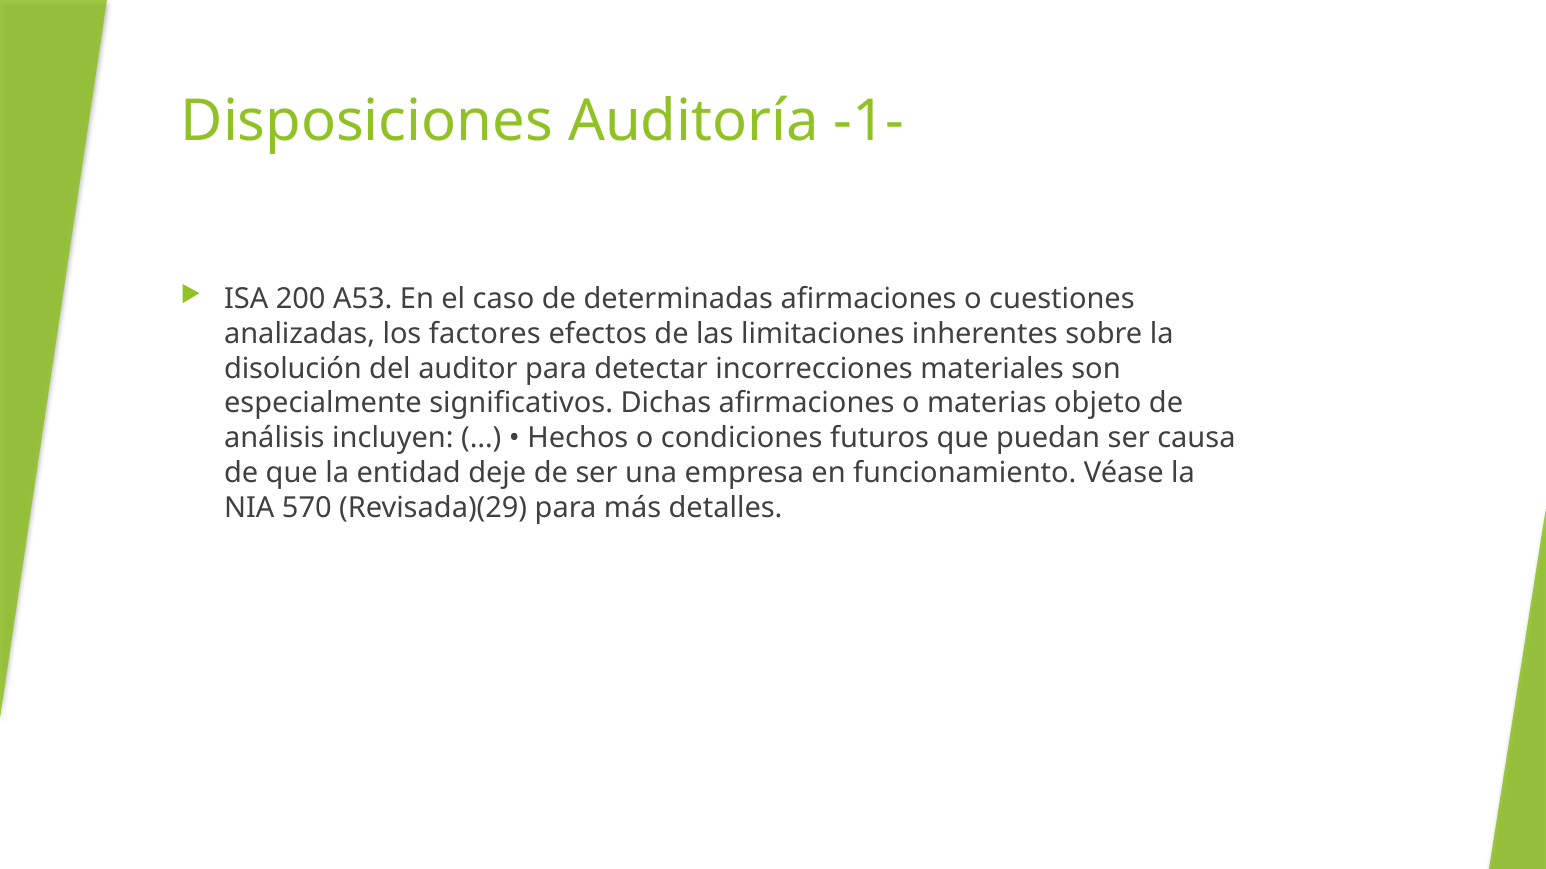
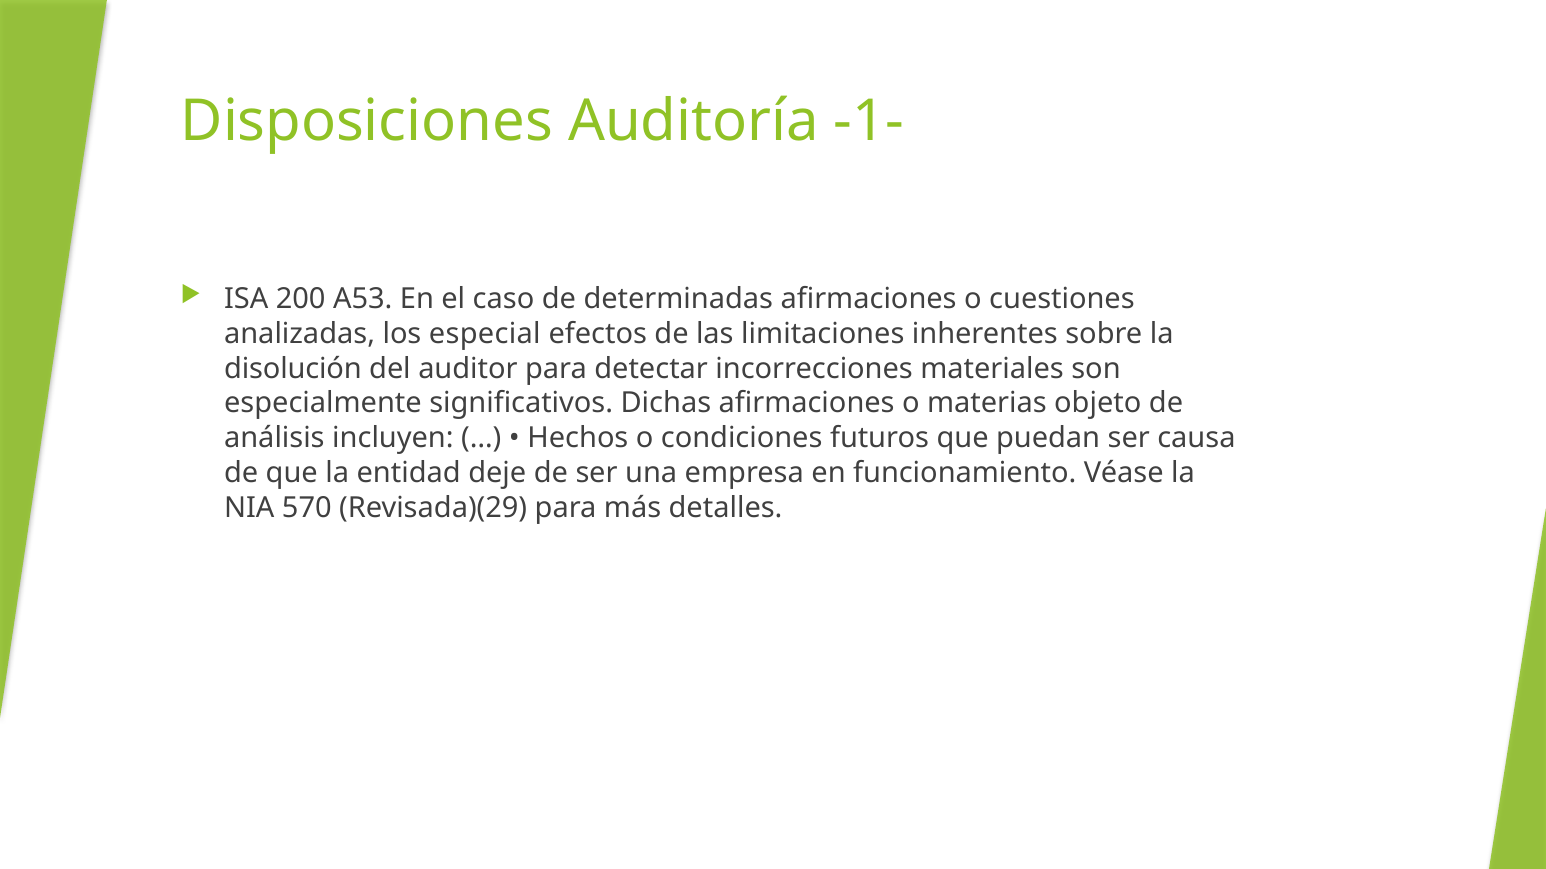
factores: factores -> especial (485, 334)
